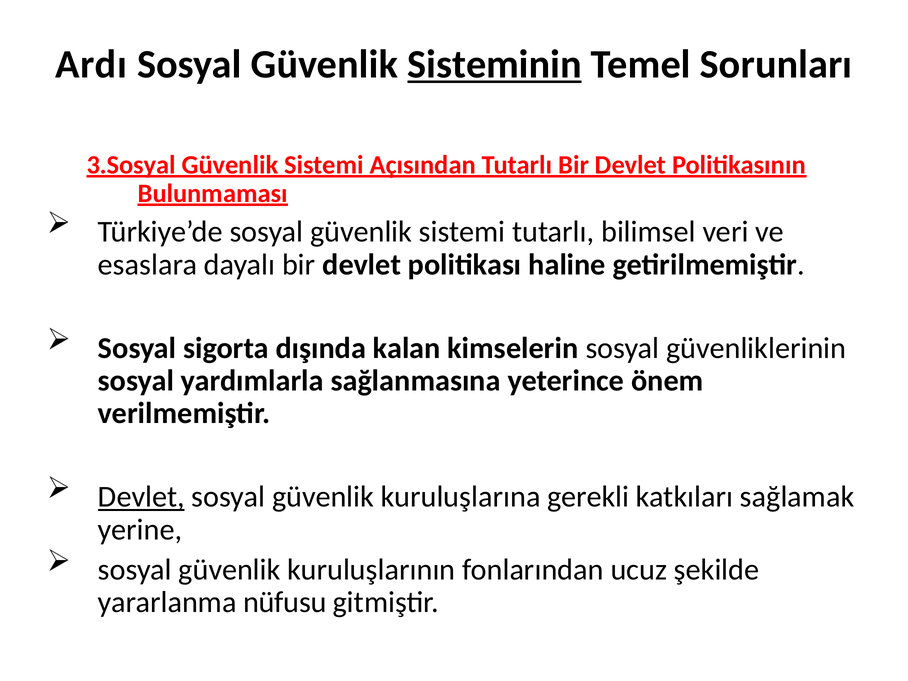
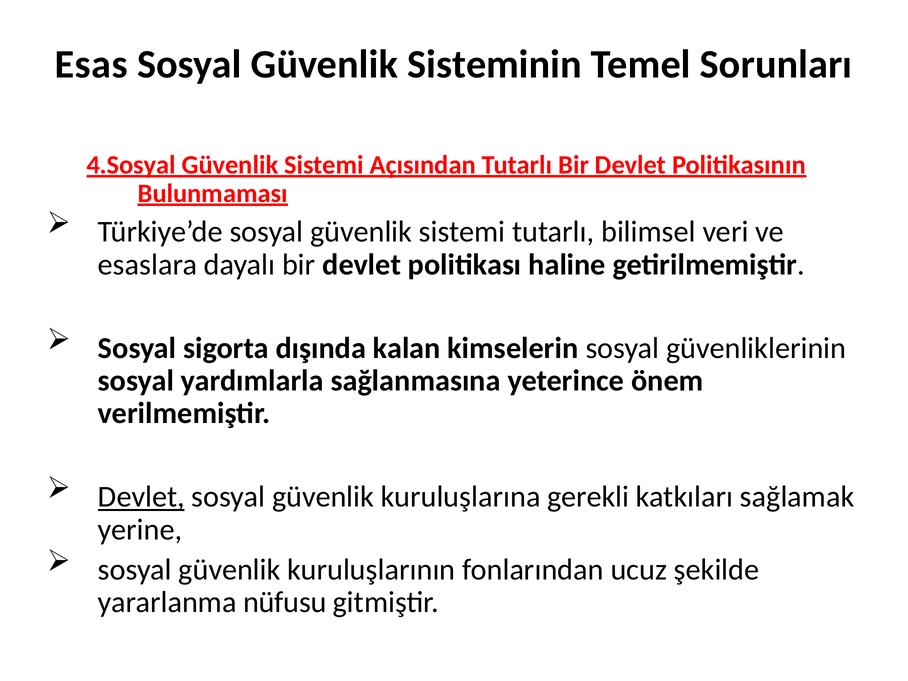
Ardı: Ardı -> Esas (91, 64)
Sisteminin underline: present -> none (495, 64)
3.Sosyal: 3.Sosyal -> 4.Sosyal (131, 165)
